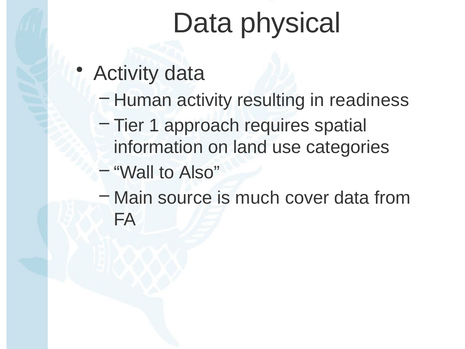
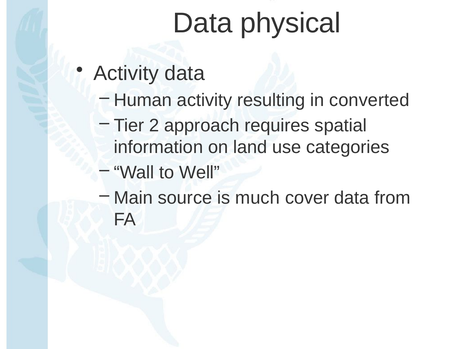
readiness: readiness -> converted (369, 100)
1: 1 -> 2 (154, 125)
Also: Also -> Well (199, 172)
